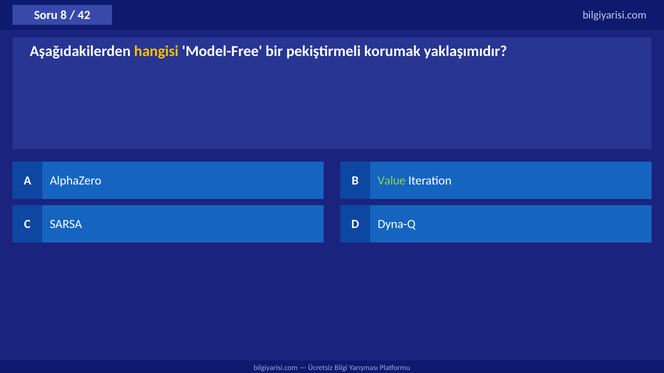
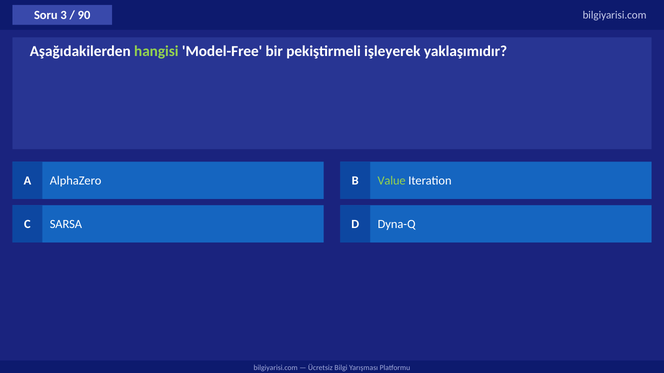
8: 8 -> 3 (64, 15)
42: 42 -> 90 (84, 15)
hangisi colour: yellow -> light green (156, 51)
korumak: korumak -> işleyerek (392, 51)
